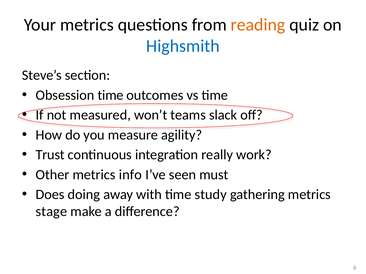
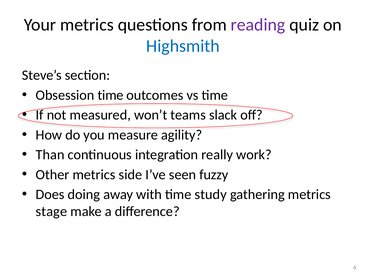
reading colour: orange -> purple (258, 25)
Trust: Trust -> Than (50, 155)
info: info -> side (130, 175)
must: must -> fuzzy (214, 175)
